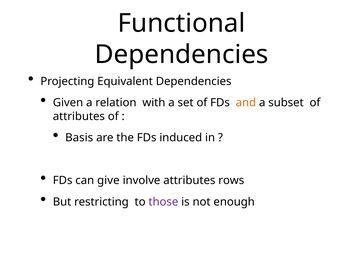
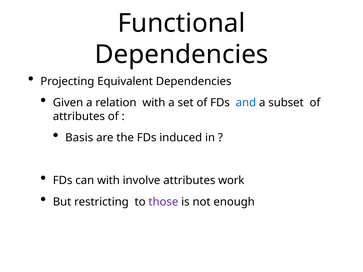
and colour: orange -> blue (246, 103)
can give: give -> with (108, 181)
rows: rows -> work (231, 181)
